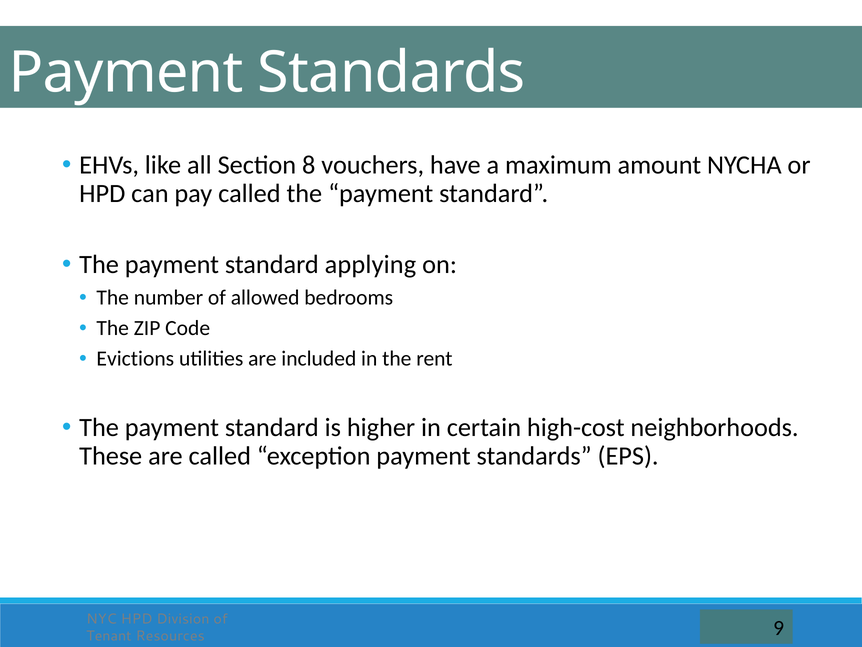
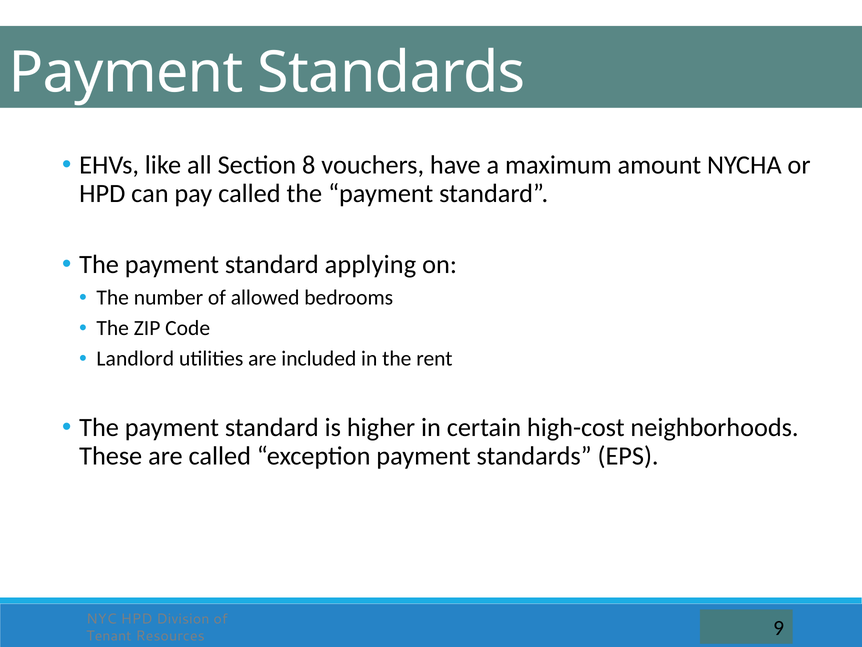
Evictions: Evictions -> Landlord (135, 359)
